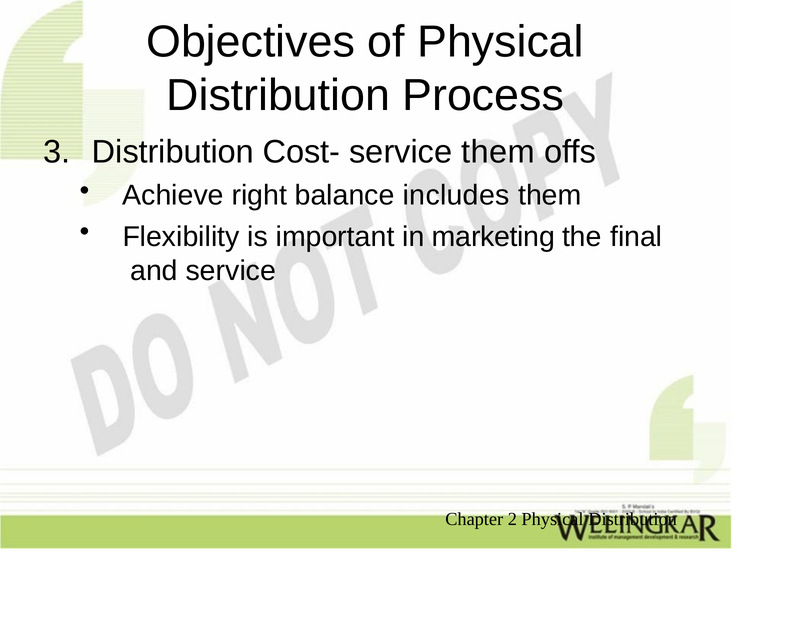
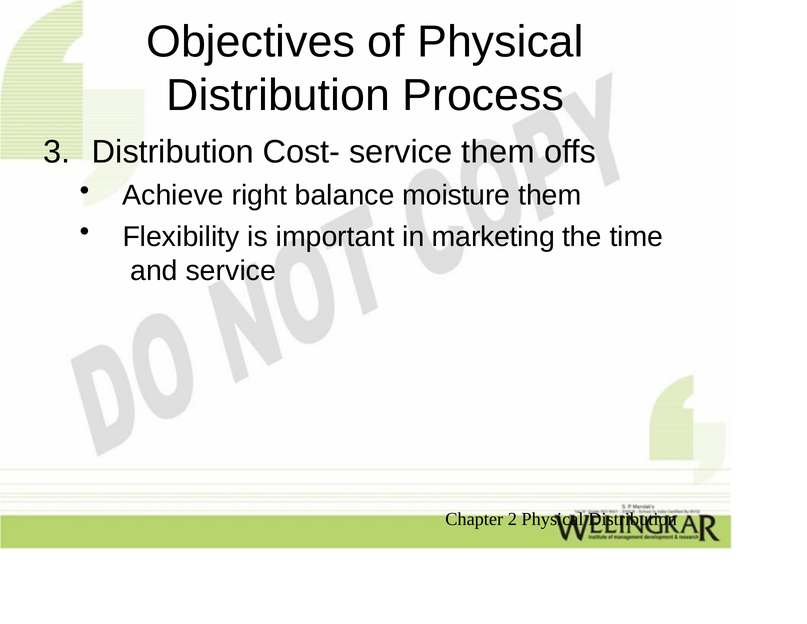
includes: includes -> moisture (456, 195)
final: final -> time (636, 236)
